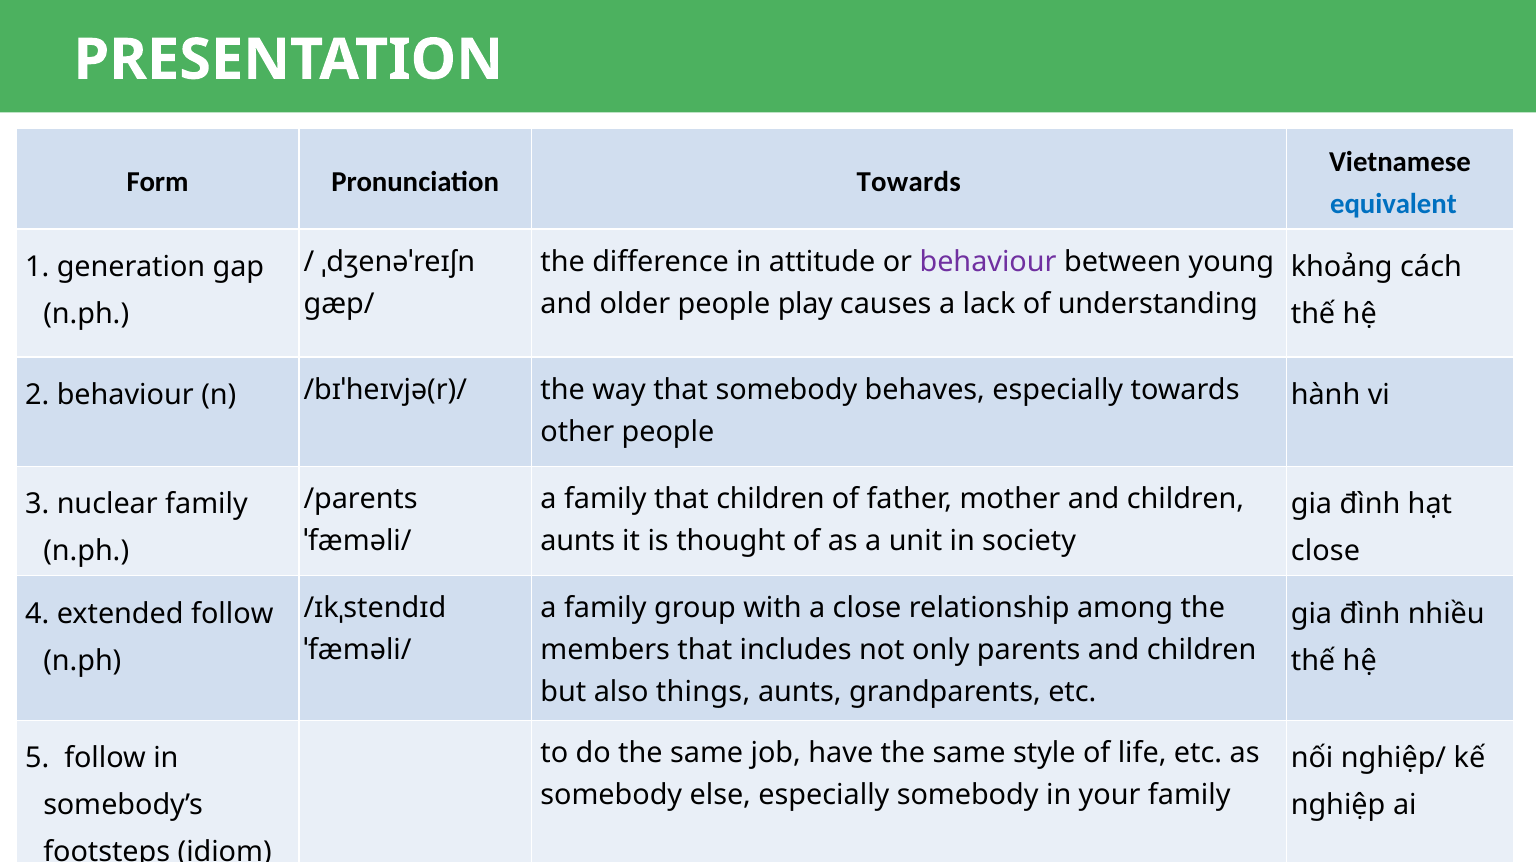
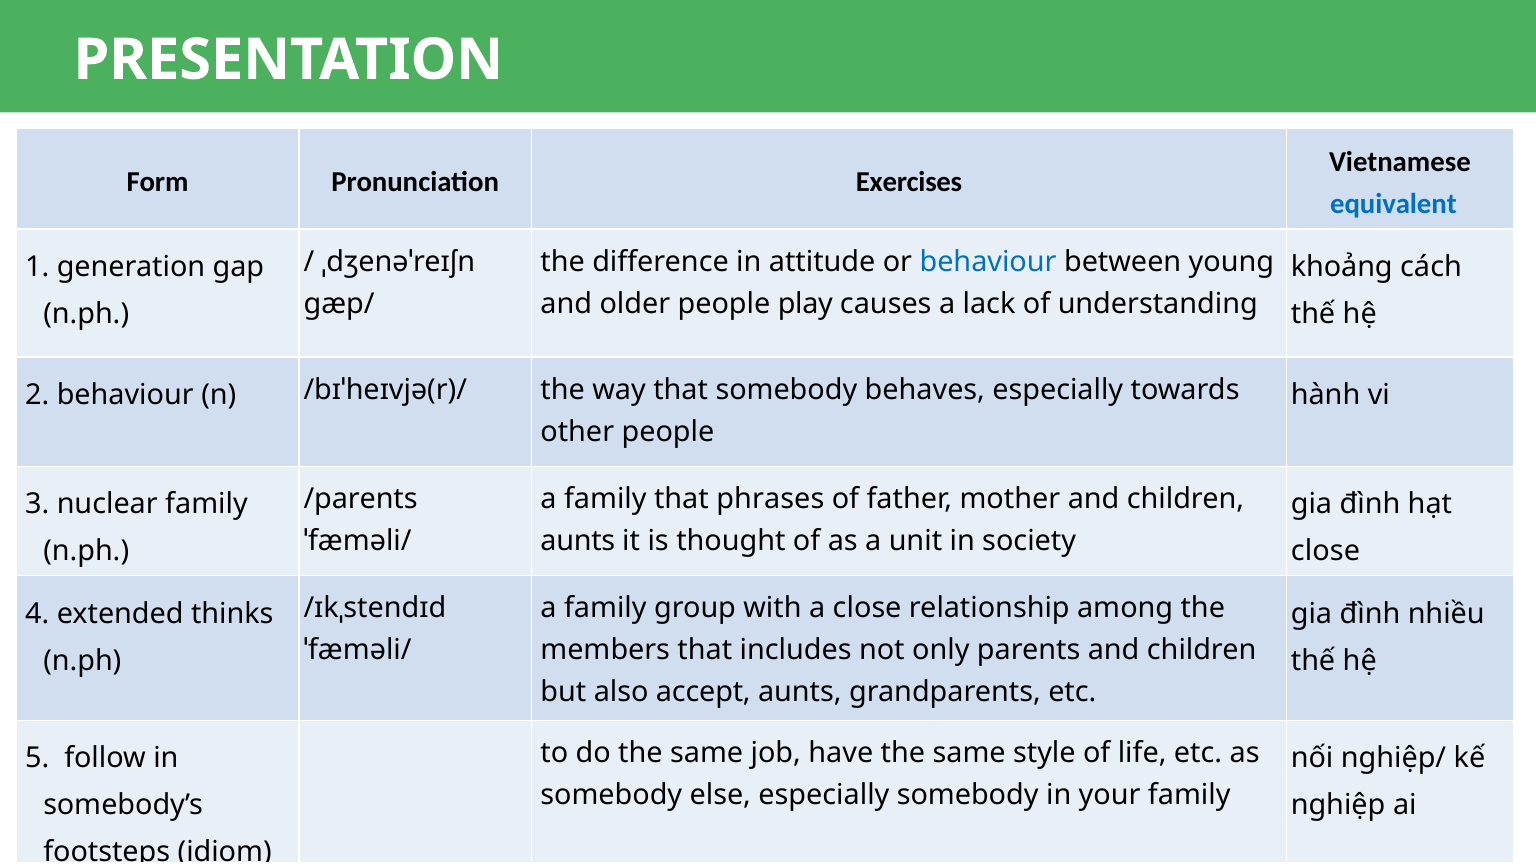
Pronunciation Towards: Towards -> Exercises (909, 182)
behaviour colour: purple -> blue (988, 262)
that children: children -> phrases (770, 499)
extended follow: follow -> thinks (232, 614)
things: things -> accept (703, 692)
